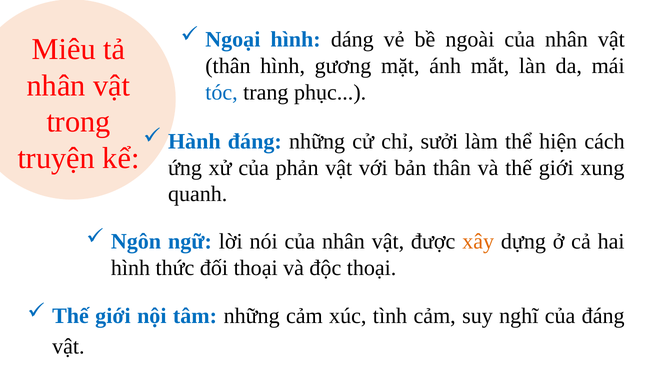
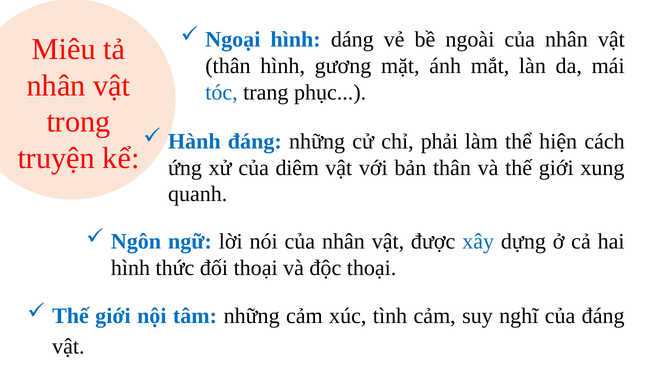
sưởi: sưởi -> phải (439, 141)
phản: phản -> diêm (297, 168)
xây colour: orange -> blue (478, 241)
